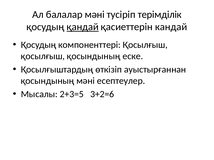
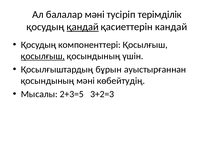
қосылғыш underline: none -> present (43, 56)
еске: еске -> үшін (133, 56)
өткізіп: өткізіп -> бұрын (109, 70)
есептеулер: есептеулер -> көбейтудің (121, 81)
3+2=6: 3+2=6 -> 3+2=3 (102, 94)
